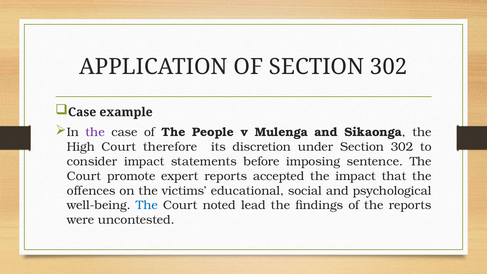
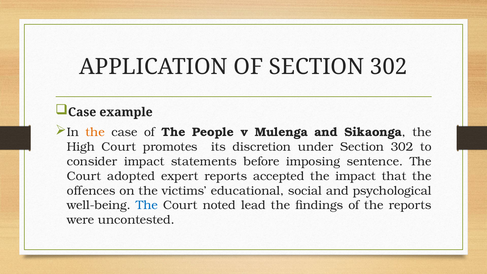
the colour: purple -> orange (95, 132)
therefore: therefore -> promotes (170, 147)
promote: promote -> adopted (131, 176)
